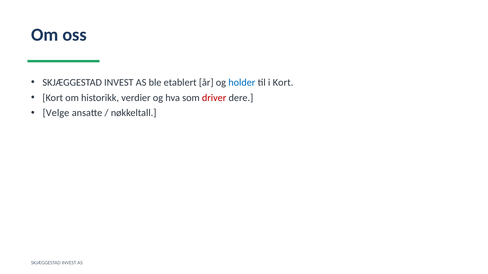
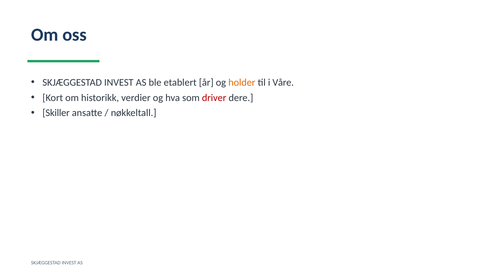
holder colour: blue -> orange (242, 83)
i Kort: Kort -> Våre (283, 83)
Velge: Velge -> Skiller (56, 113)
